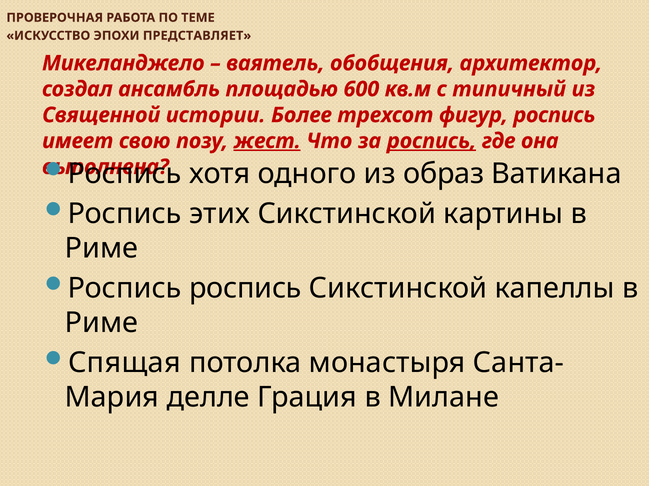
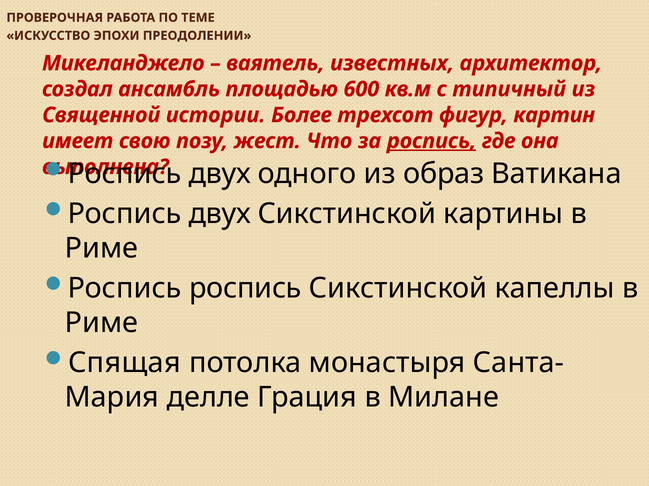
ПРЕДСТАВЛЯЕТ: ПРЕДСТАВЛЯЕТ -> ПРЕОДОЛЕНИИ (197, 36)
обобщения: обобщения -> известных (392, 63)
фигур роспись: роспись -> картин (554, 115)
жест underline: present -> none (267, 141)
хотя: хотя -> двух (220, 174)
этих: этих -> двух (220, 214)
